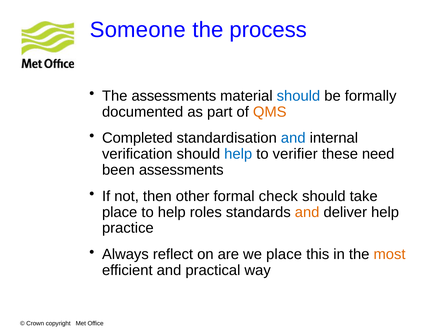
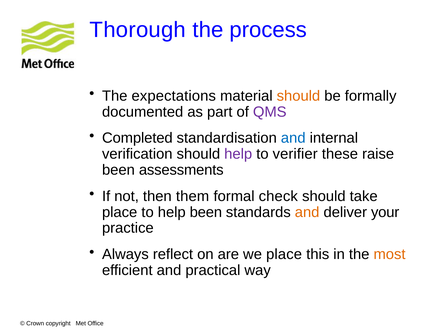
Someone: Someone -> Thorough (138, 30)
The assessments: assessments -> expectations (174, 96)
should colour: blue -> orange (298, 96)
QMS colour: orange -> purple (270, 112)
help colour: blue -> purple (238, 154)
need: need -> raise (378, 154)
other: other -> them (193, 196)
help roles: roles -> been (206, 212)
deliver help: help -> your (385, 212)
